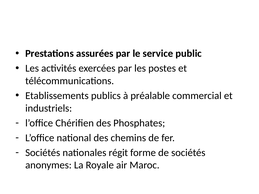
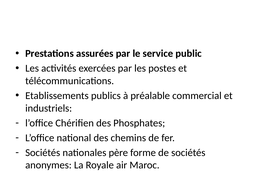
régit: régit -> père (118, 153)
